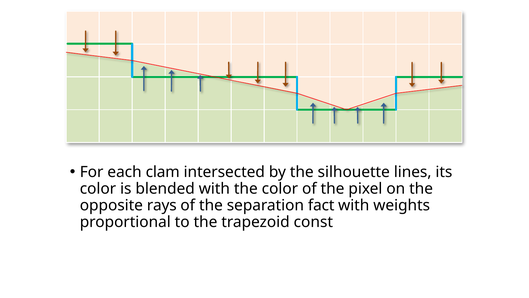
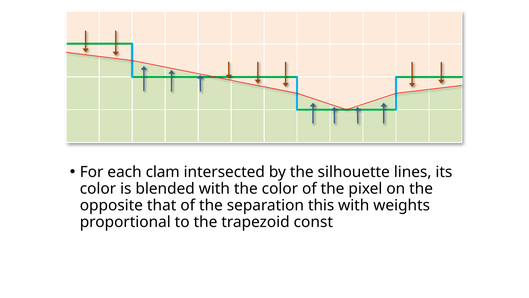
rays: rays -> that (162, 205)
fact: fact -> this (321, 205)
